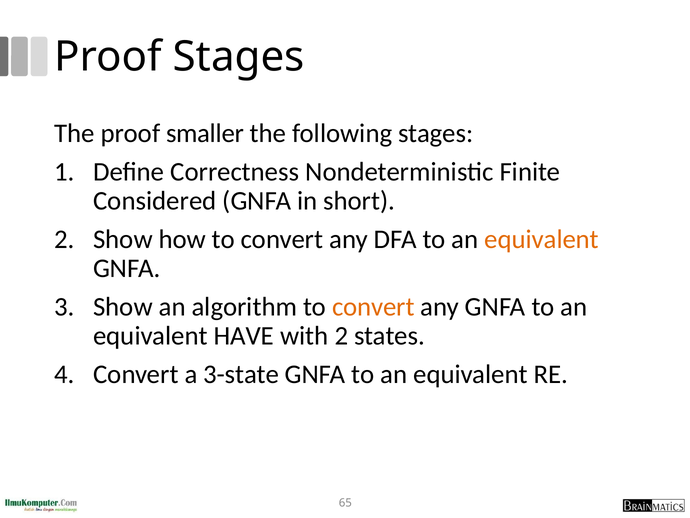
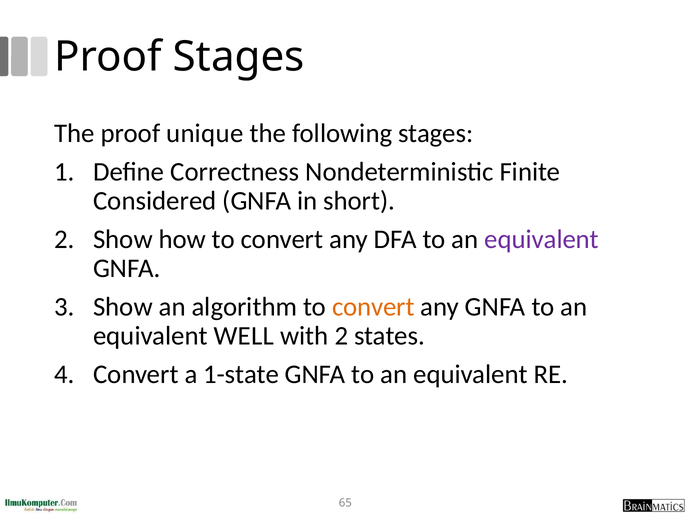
smaller: smaller -> unique (205, 133)
equivalent colour: orange -> purple (542, 239)
HAVE: HAVE -> WELL (244, 335)
3-state: 3-state -> 1-state (241, 374)
